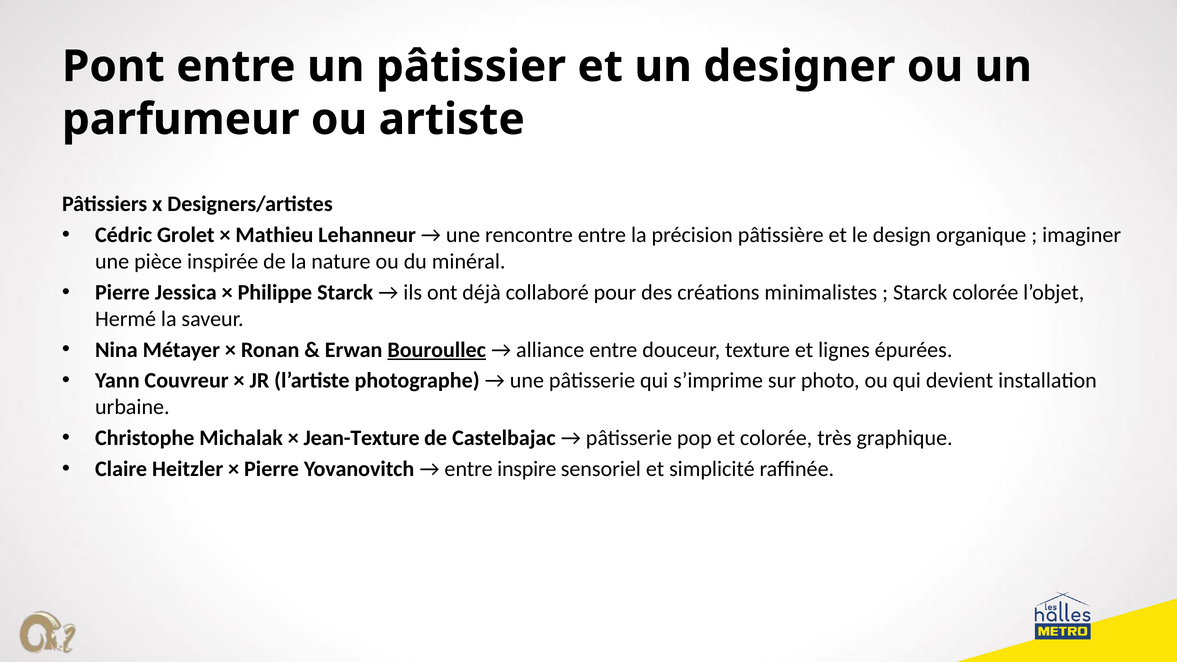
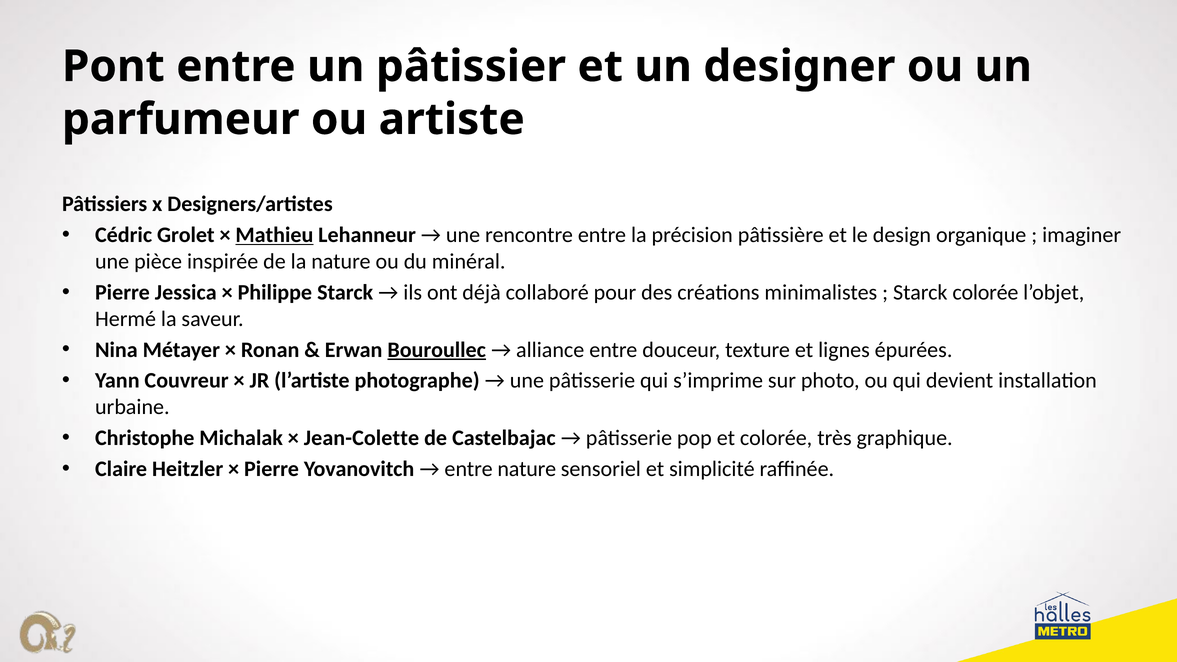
Mathieu underline: none -> present (274, 235)
Jean-Texture: Jean-Texture -> Jean-Colette (361, 438)
entre inspire: inspire -> nature (527, 469)
